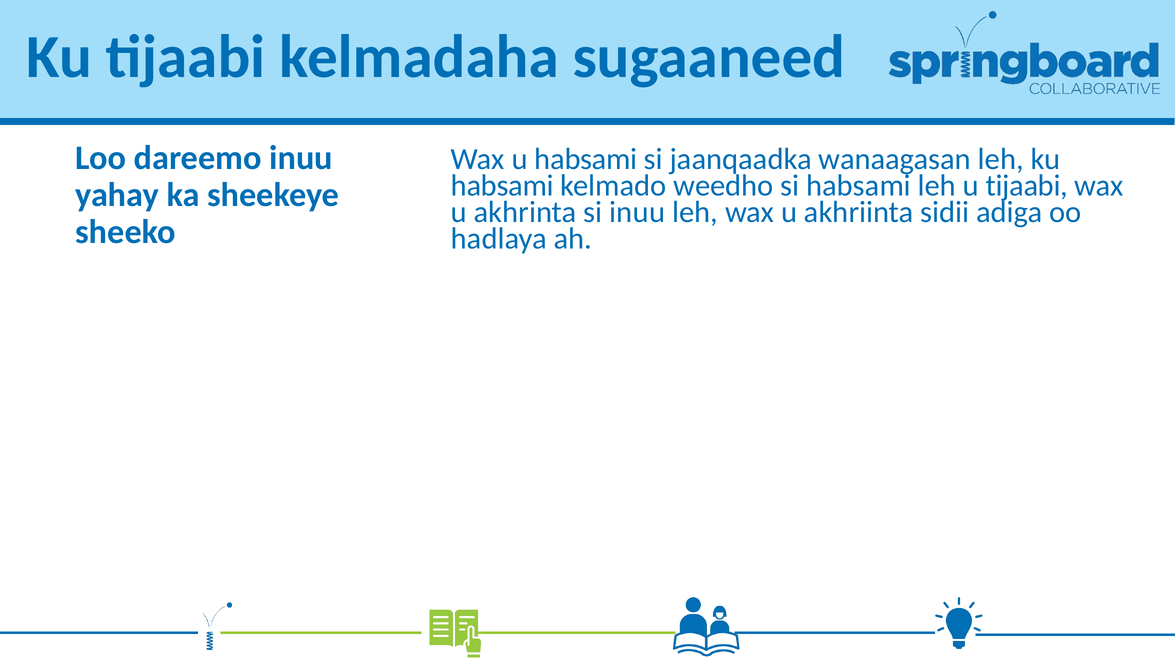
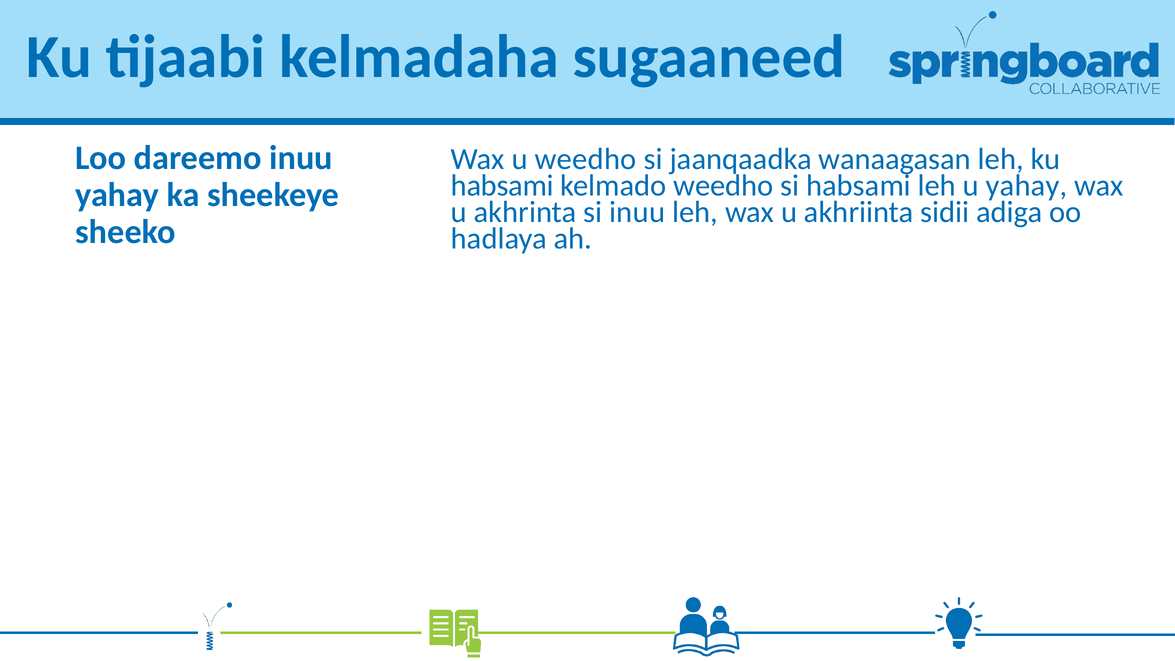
u habsami: habsami -> weedho (586, 159)
u tijaabi: tijaabi -> yahay (1027, 186)
